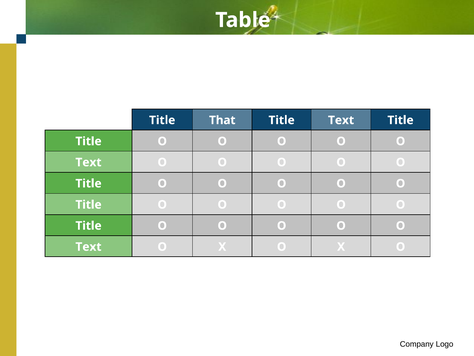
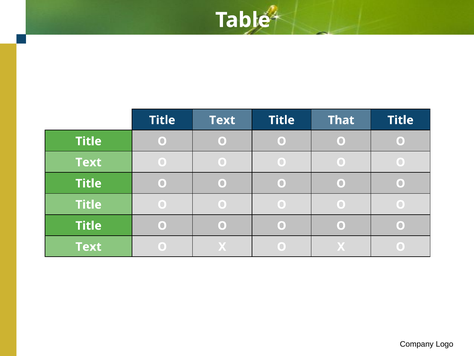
Title That: That -> Text (222, 120)
Title Text: Text -> That (341, 120)
